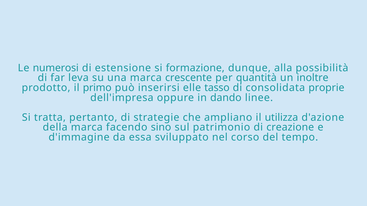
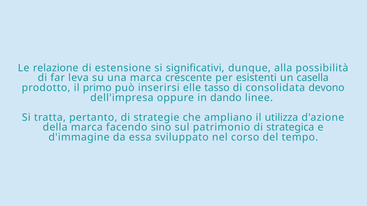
numerosi: numerosi -> relazione (56, 68)
formazione: formazione -> significativi (195, 68)
quantità: quantità -> esistenti (256, 78)
inoltre: inoltre -> casella (313, 78)
proprie: proprie -> devono (326, 88)
creazione: creazione -> strategica (290, 128)
